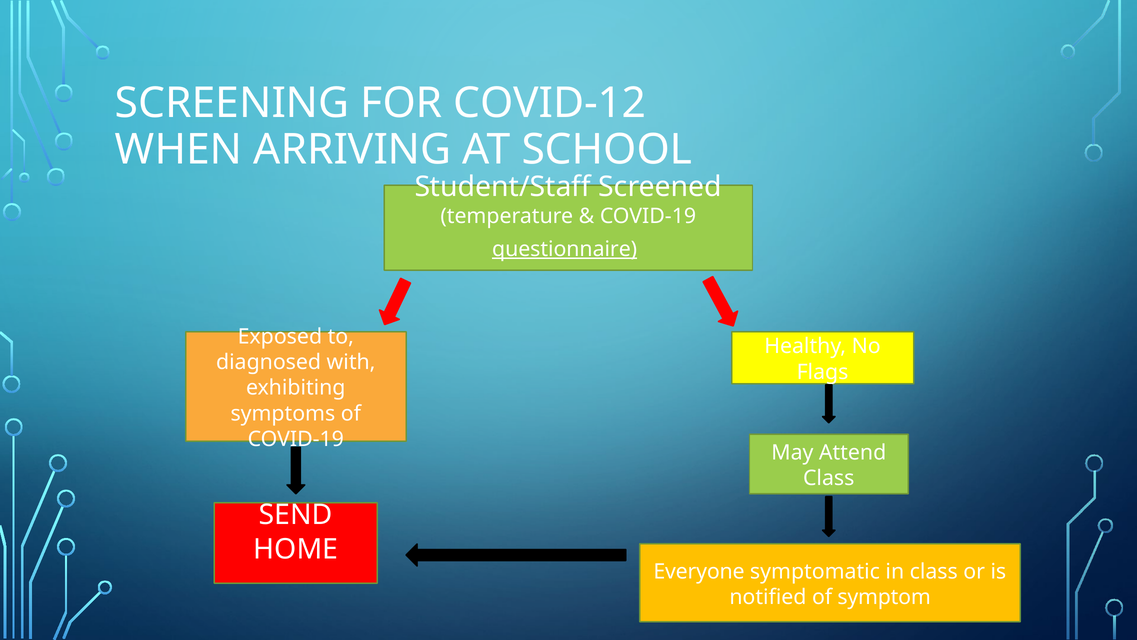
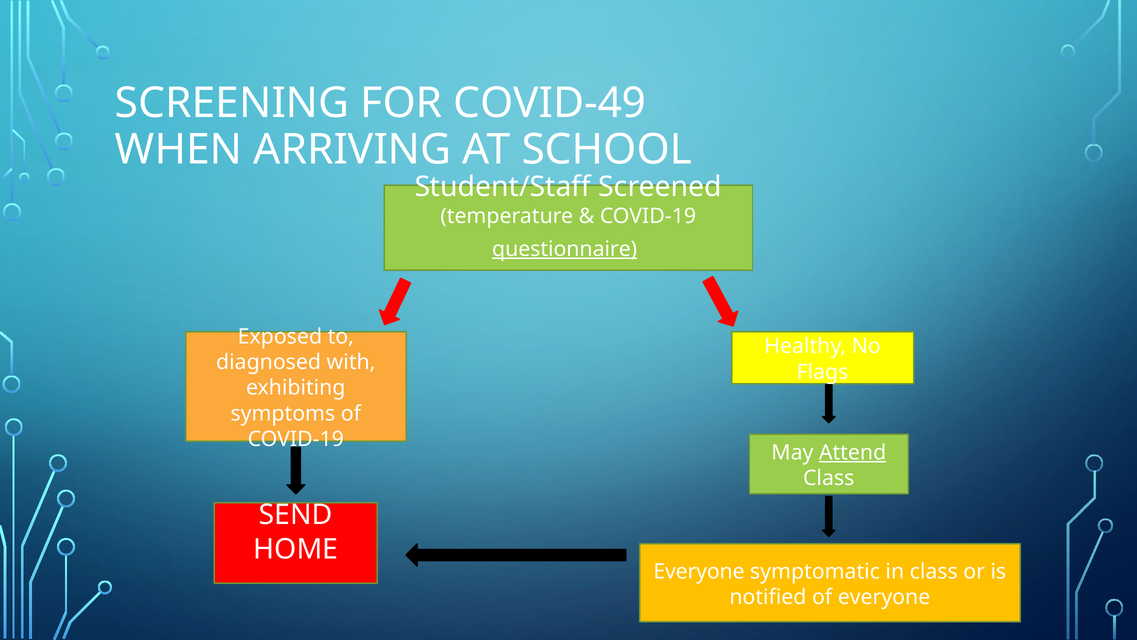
COVID-12: COVID-12 -> COVID-49 (550, 103)
Attend underline: none -> present (853, 452)
of symptom: symptom -> everyone (884, 597)
